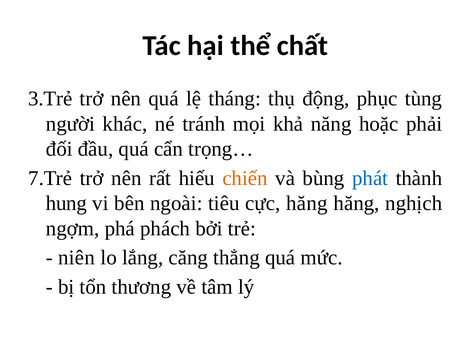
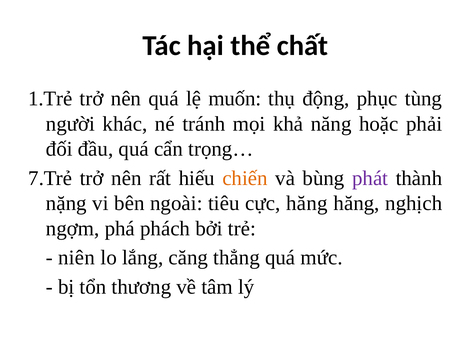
3.Trẻ: 3.Trẻ -> 1.Trẻ (50, 99)
tháng: tháng -> muốn (235, 99)
phát colour: blue -> purple (370, 178)
hung: hung -> nặng (66, 204)
